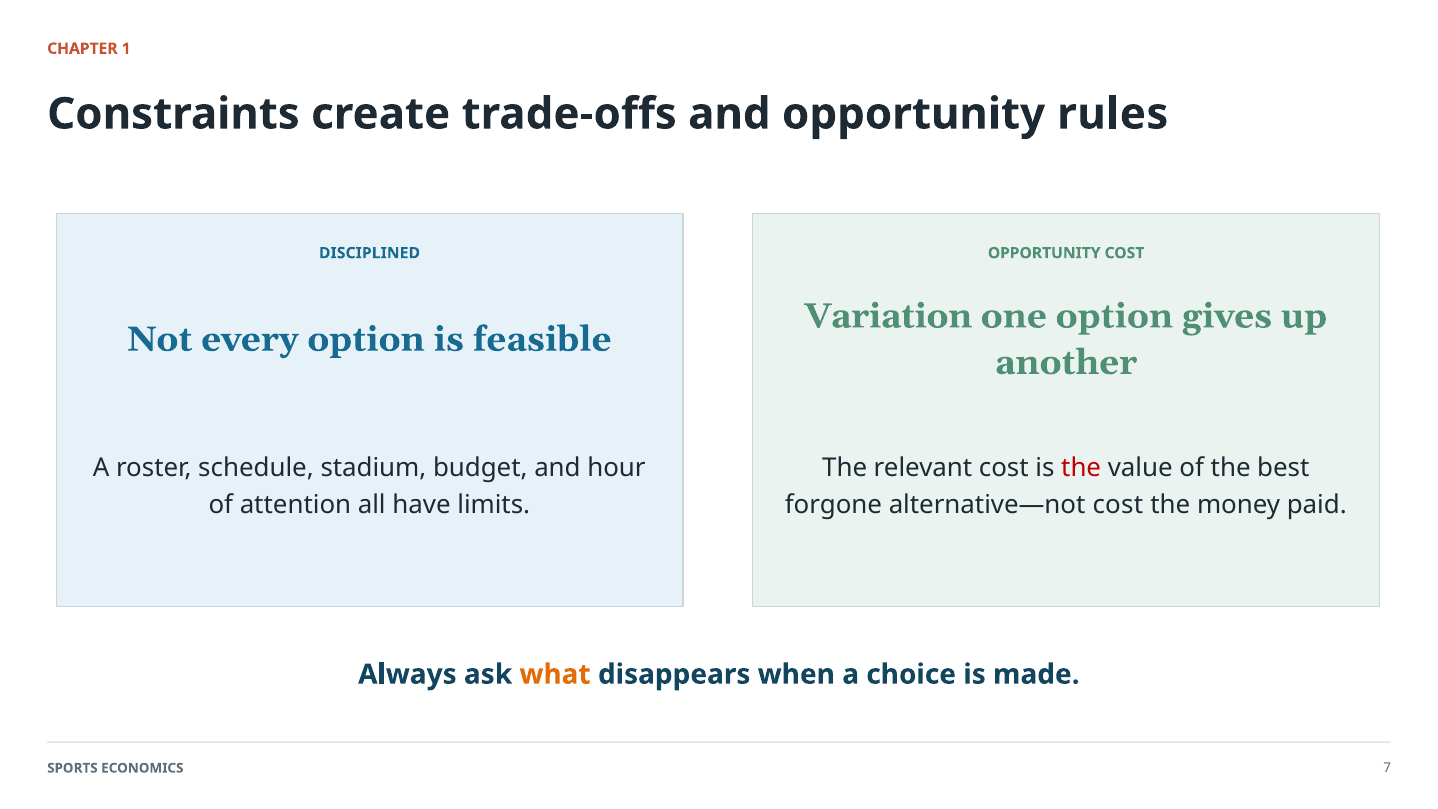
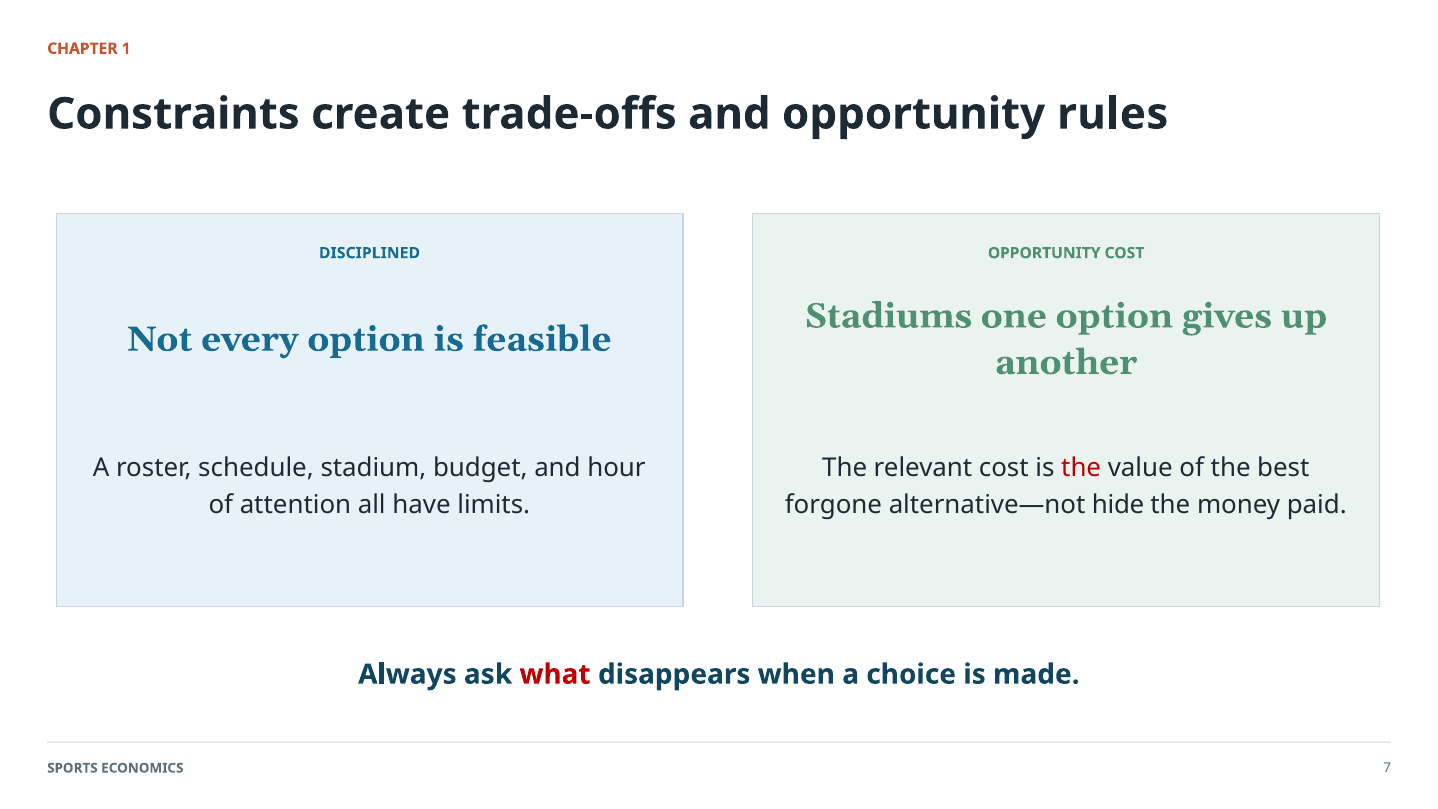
Variation: Variation -> Stadiums (888, 316)
alternative—not cost: cost -> hide (1118, 505)
what colour: orange -> red (555, 674)
